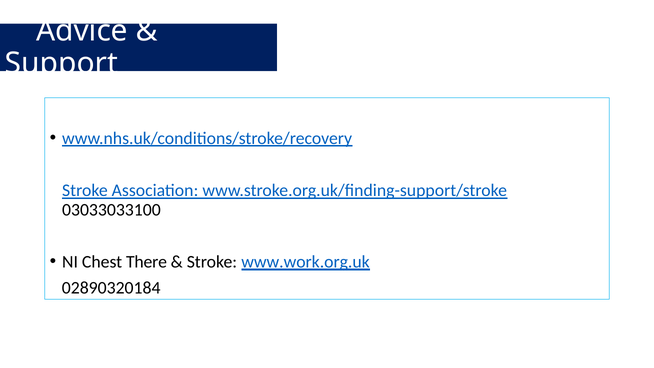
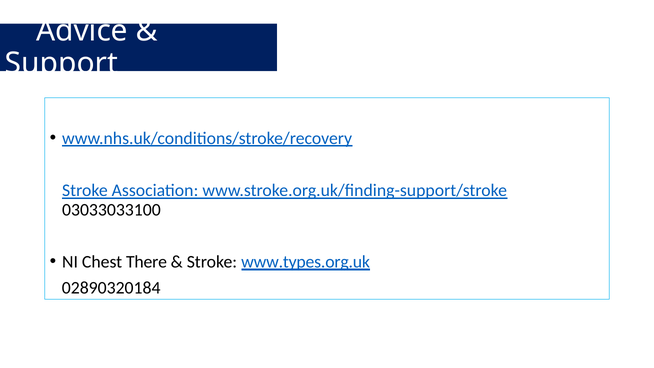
www.work.org.uk: www.work.org.uk -> www.types.org.uk (306, 262)
